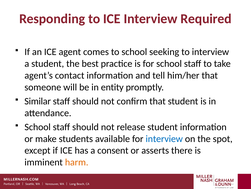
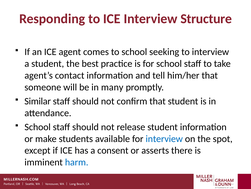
Required: Required -> Structure (206, 19)
entity: entity -> many (112, 87)
harm colour: orange -> blue (77, 162)
